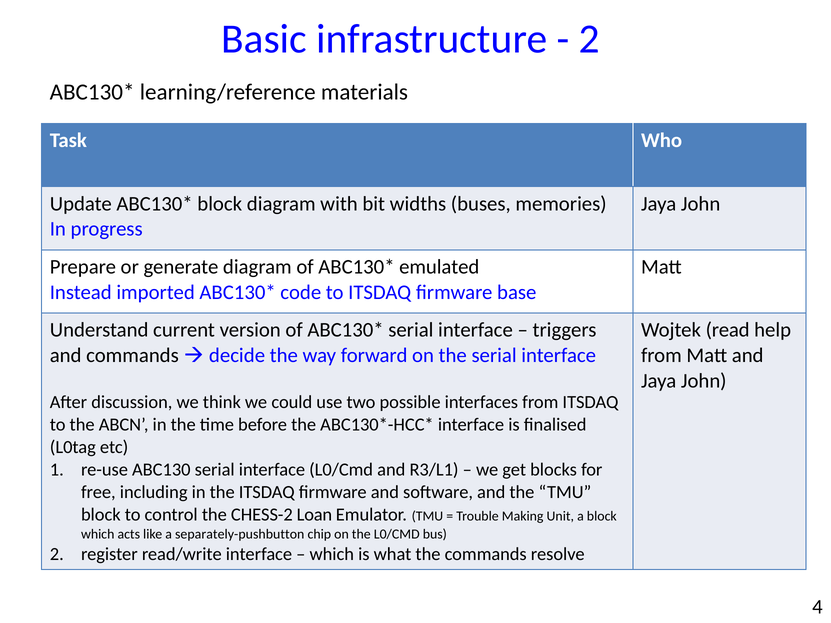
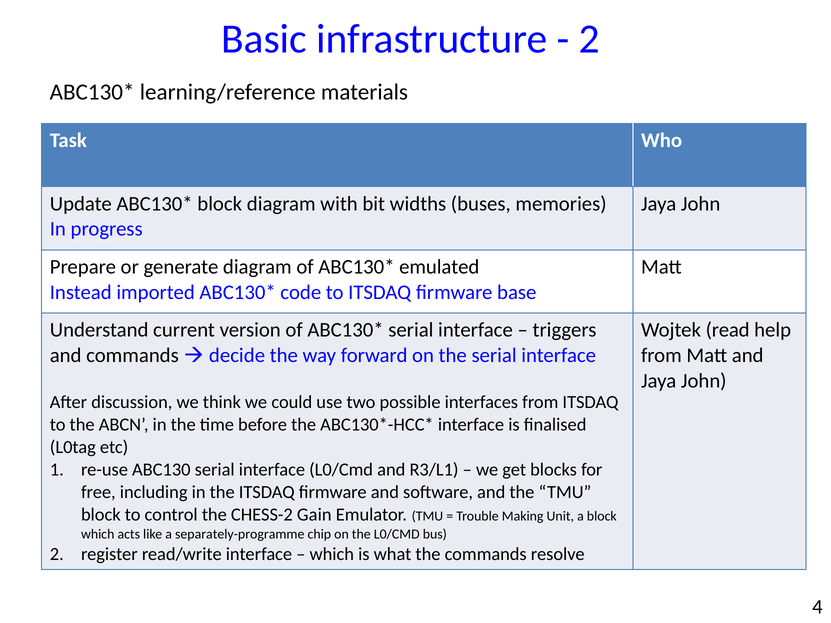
Loan: Loan -> Gain (314, 515)
separately-pushbutton: separately-pushbutton -> separately-programme (240, 535)
